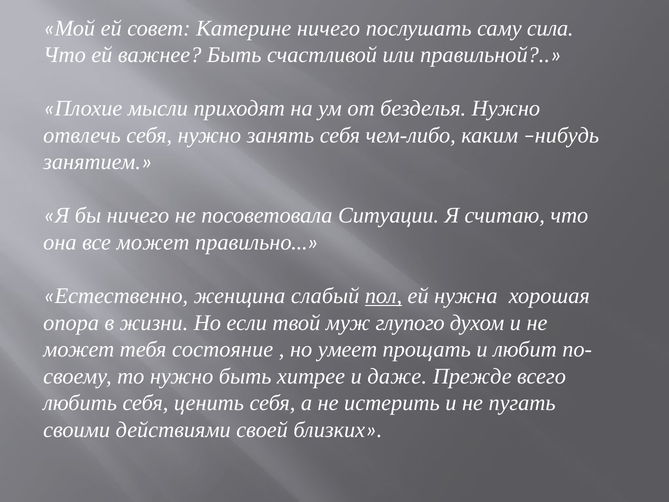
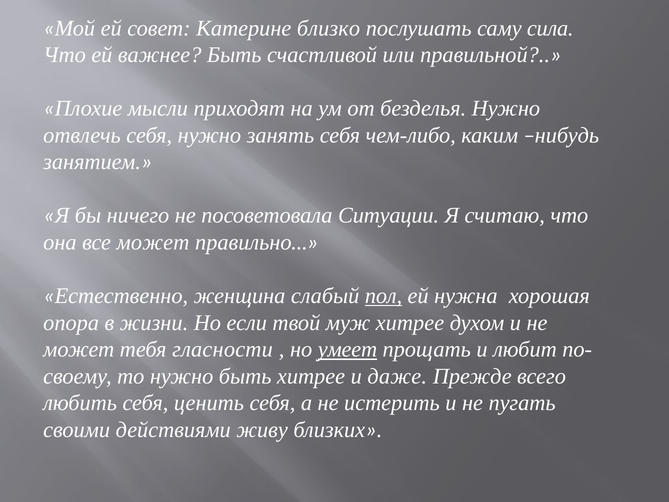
Катерине ничего: ничего -> близко (328, 28)
муж глупого: глупого -> хитрее (410, 323)
состояние: состояние -> гласности (223, 349)
умеет underline: none -> present (347, 349)
своей: своей -> живу (262, 430)
